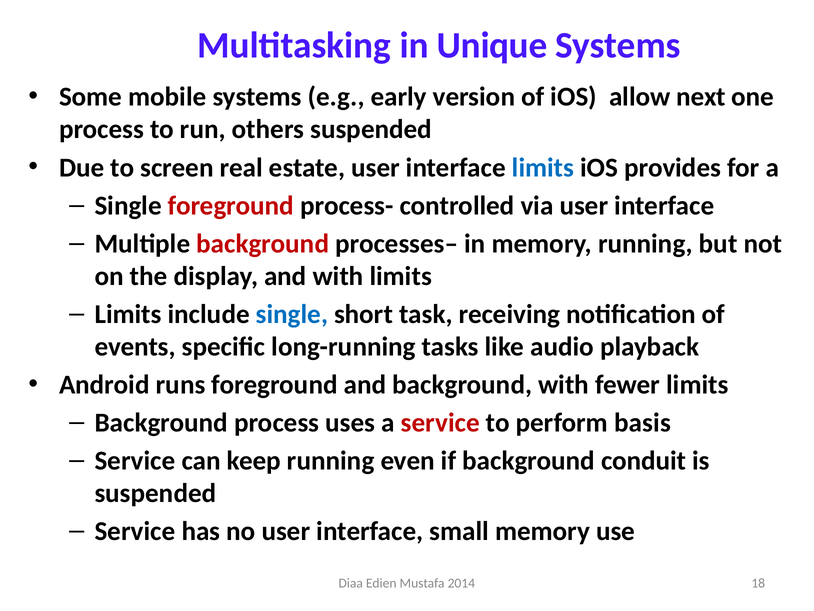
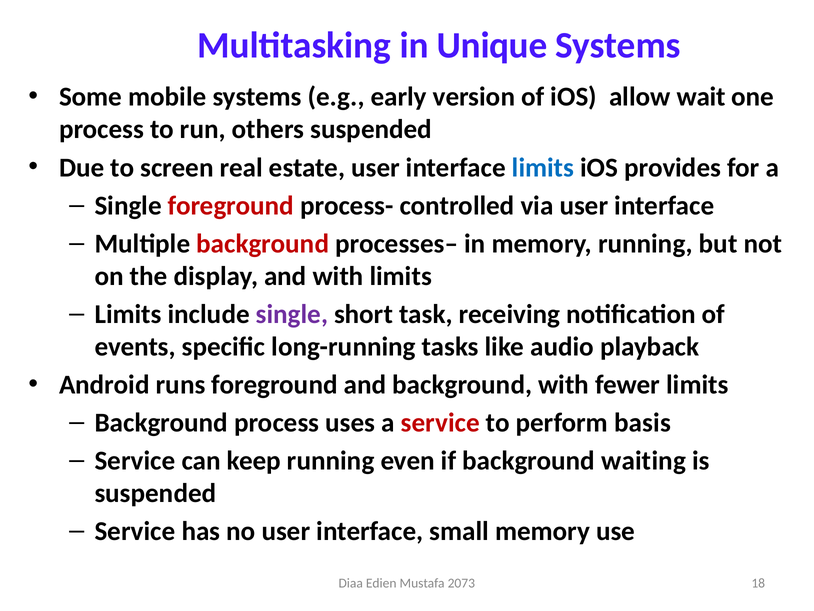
next: next -> wait (701, 97)
single colour: blue -> purple (292, 314)
conduit: conduit -> waiting (644, 460)
2014: 2014 -> 2073 (461, 583)
